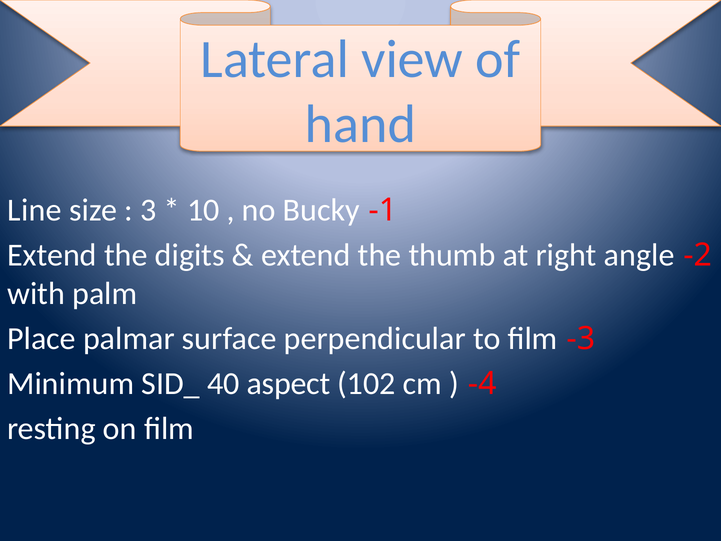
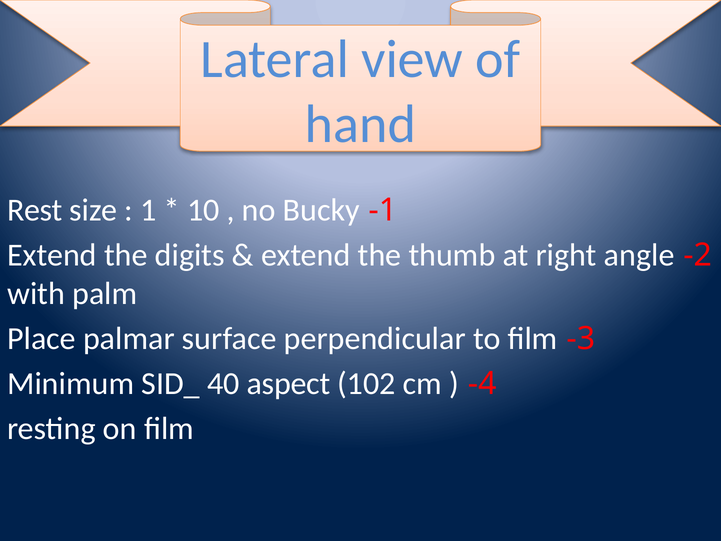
Line: Line -> Rest (35, 210)
3: 3 -> 1 (148, 210)
